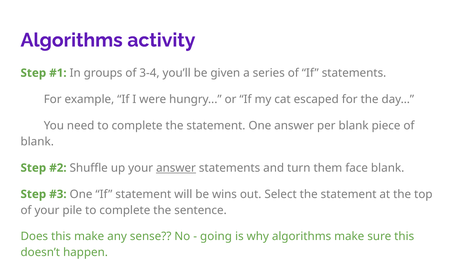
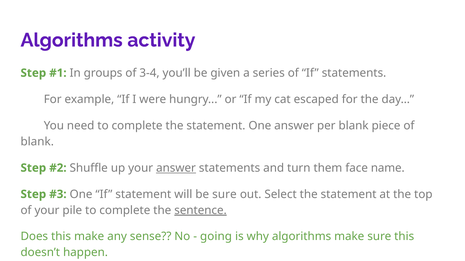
face blank: blank -> name (388, 168)
be wins: wins -> sure (224, 195)
sentence underline: none -> present (201, 211)
